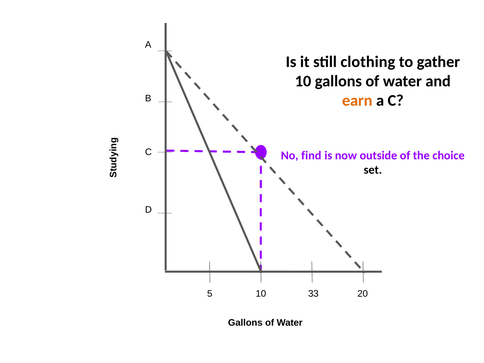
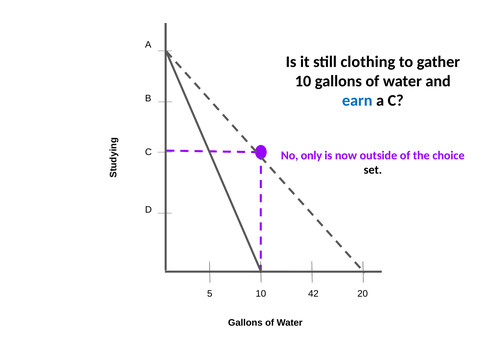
earn colour: orange -> blue (357, 101)
find: find -> only (311, 155)
33: 33 -> 42 (313, 294)
